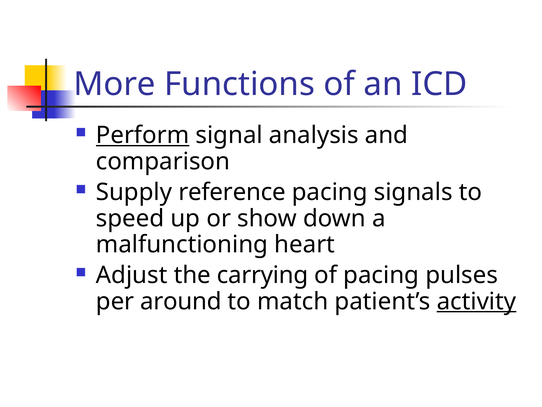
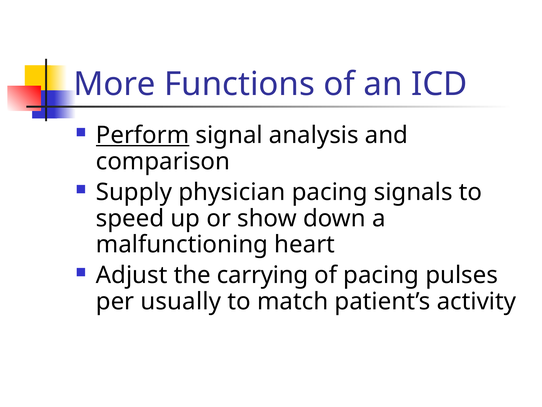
reference: reference -> physician (232, 192)
around: around -> usually (181, 301)
activity underline: present -> none (476, 301)
